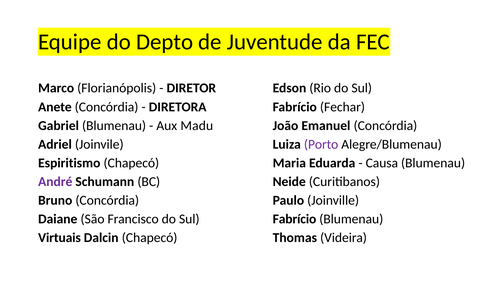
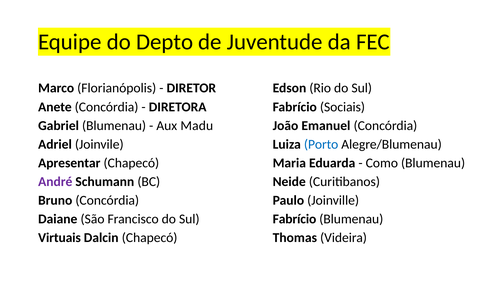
Fechar: Fechar -> Sociais (342, 107)
Porto colour: purple -> blue (321, 144)
Espiritismo: Espiritismo -> Apresentar (69, 163)
Causa: Causa -> Como (382, 163)
